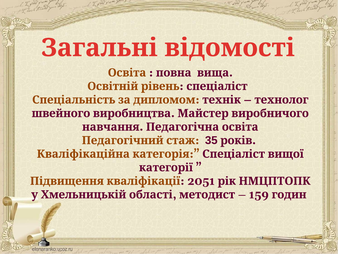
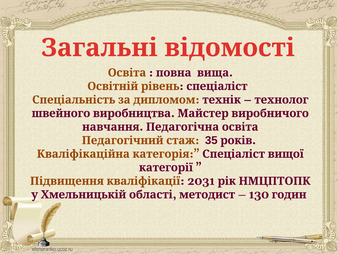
2051: 2051 -> 2031 (201, 181)
159: 159 -> 130 (259, 194)
